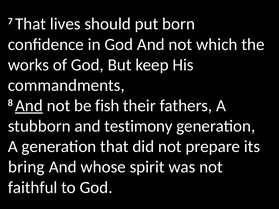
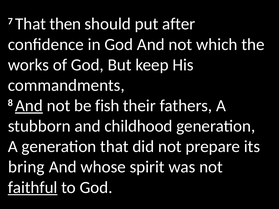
lives: lives -> then (65, 24)
born: born -> after (179, 24)
testimony: testimony -> childhood (138, 126)
faithful underline: none -> present (33, 188)
